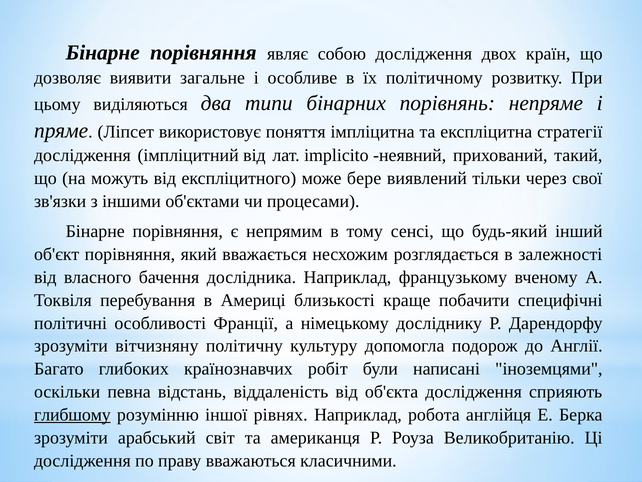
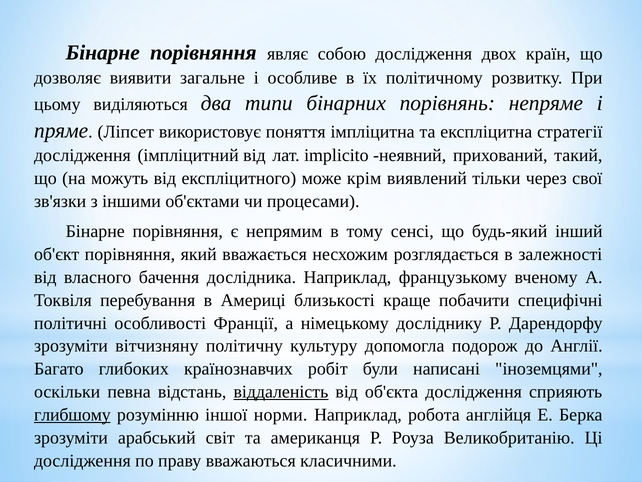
бере: бере -> крім (364, 178)
віддаленість underline: none -> present (281, 392)
рівнях: рівнях -> норми (281, 414)
